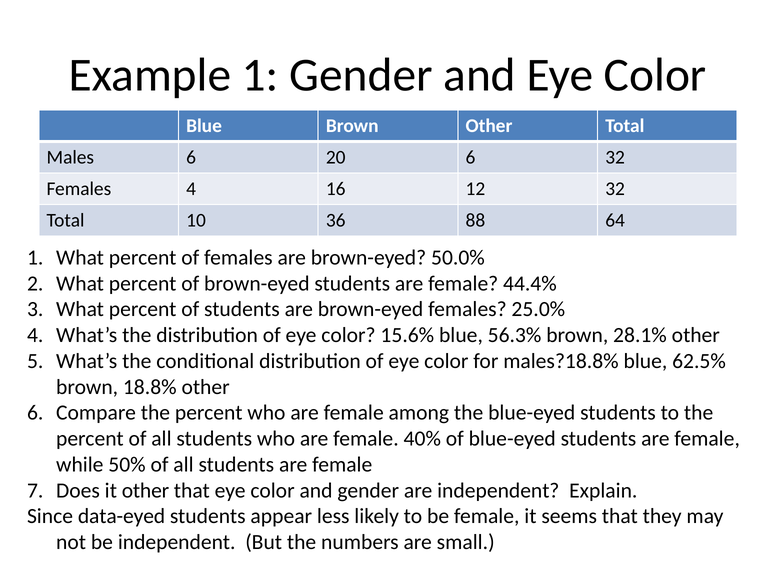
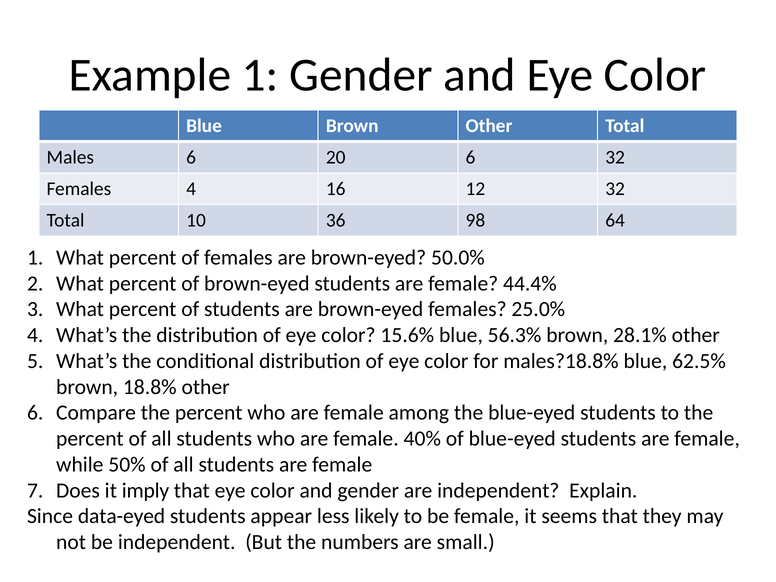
88: 88 -> 98 (475, 220)
it other: other -> imply (145, 490)
